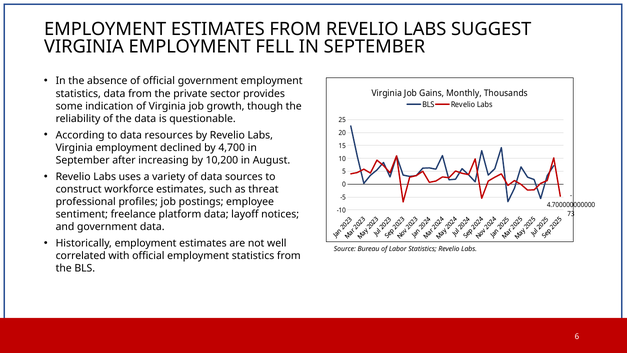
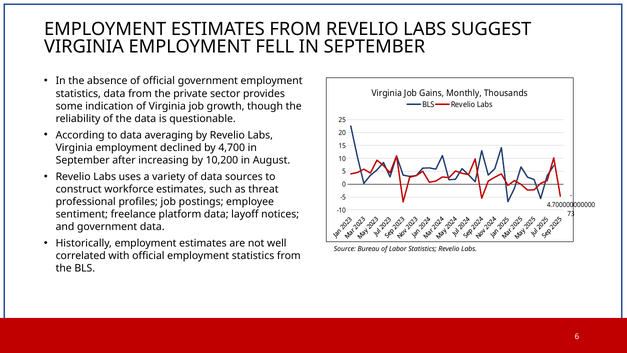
resources: resources -> averaging (169, 135)
